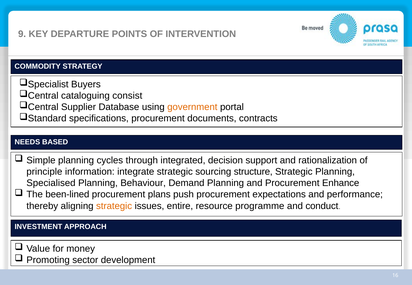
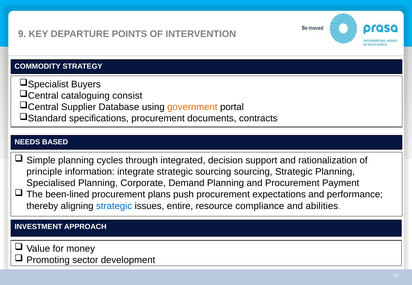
sourcing structure: structure -> sourcing (253, 172)
Behaviour: Behaviour -> Corporate (143, 183)
Enhance: Enhance -> Payment (341, 183)
strategic colour: orange -> blue (114, 206)
programme: programme -> compliance (260, 206)
conduct: conduct -> abilities (322, 206)
